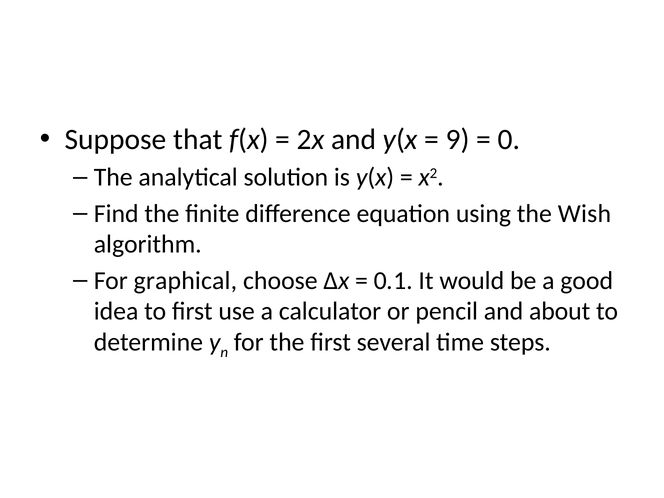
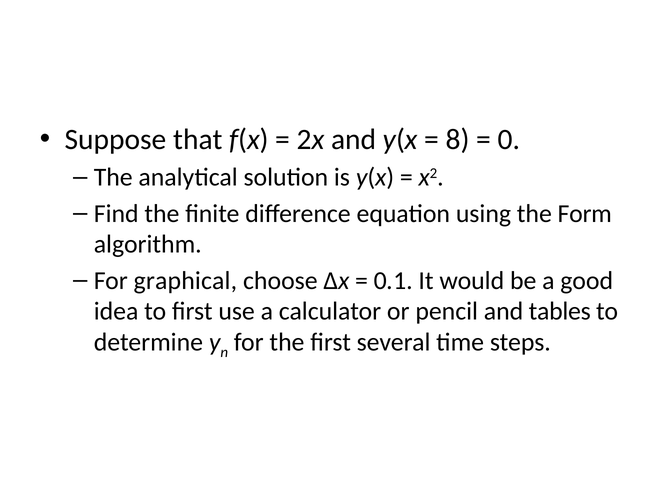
9: 9 -> 8 (458, 139)
Wish: Wish -> Form (585, 213)
about: about -> tables (560, 311)
